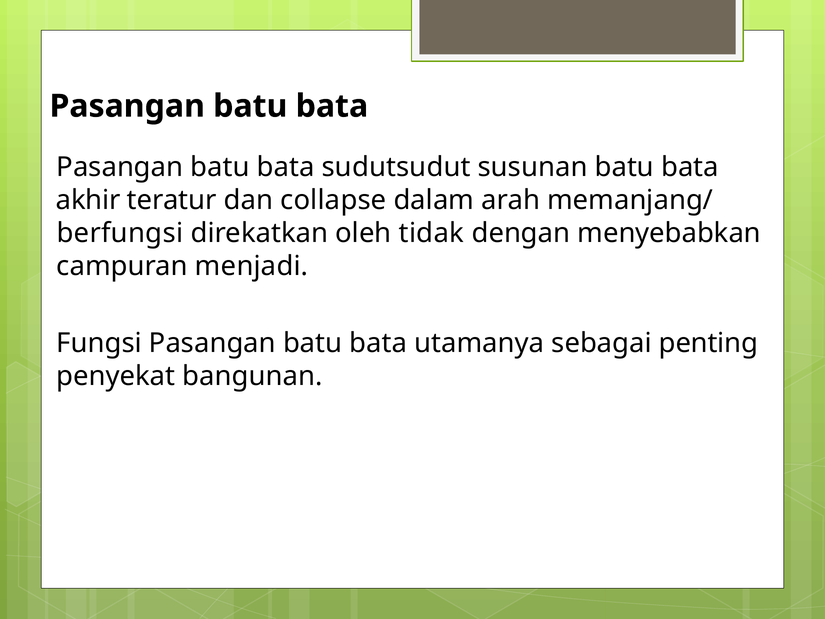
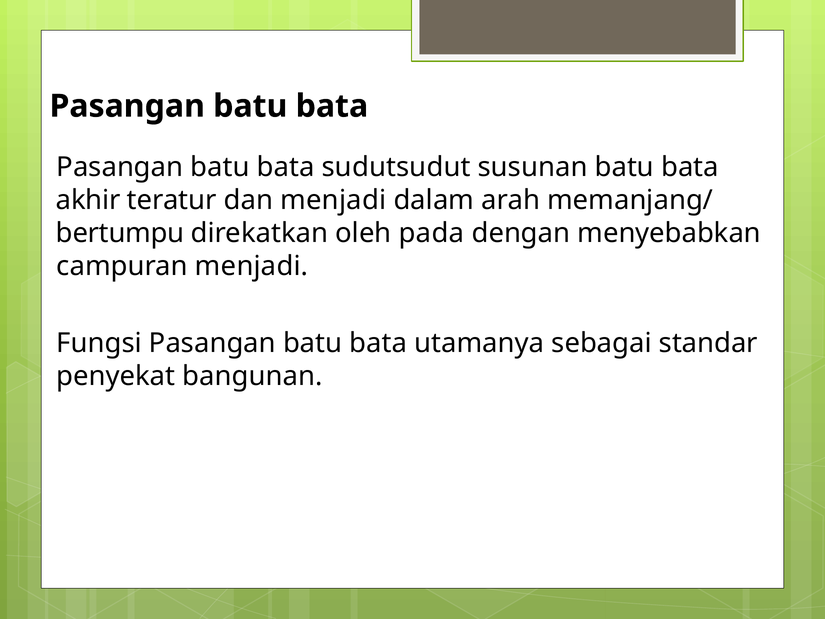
dan collapse: collapse -> menjadi (333, 200)
berfungsi: berfungsi -> bertumpu (120, 233)
tidak: tidak -> pada (431, 233)
penting: penting -> standar (708, 343)
